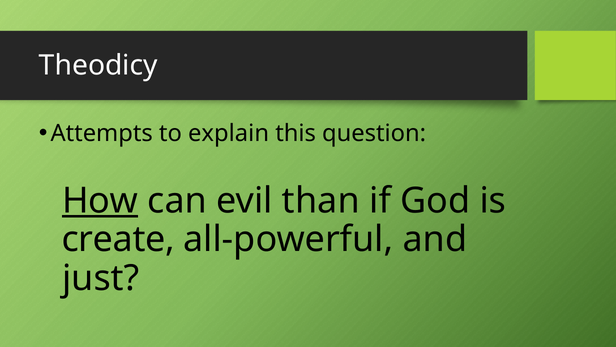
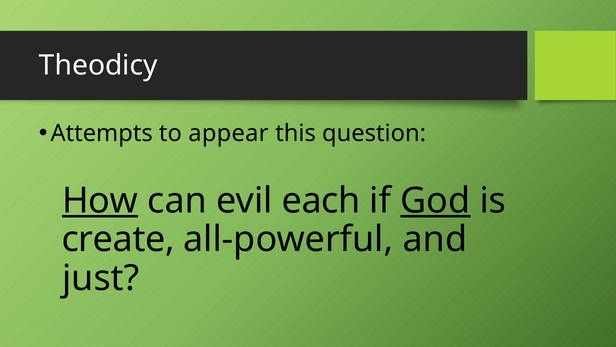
explain: explain -> appear (228, 133)
than: than -> each (321, 200)
God underline: none -> present (435, 200)
